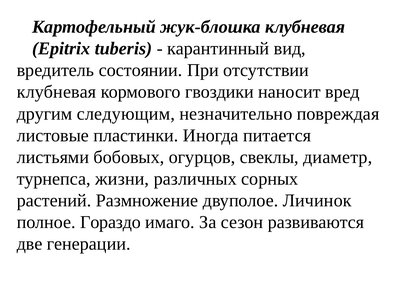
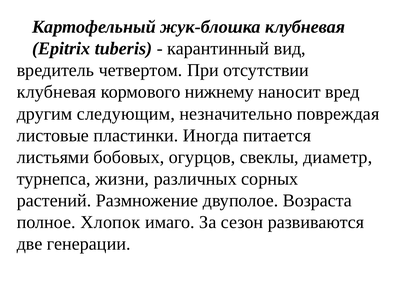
состоянии: состоянии -> четвертом (141, 70)
гвоздики: гвоздики -> нижнему (219, 92)
Личинок: Личинок -> Возраста (317, 201)
Гораздо: Гораздо -> Хлопок (110, 222)
